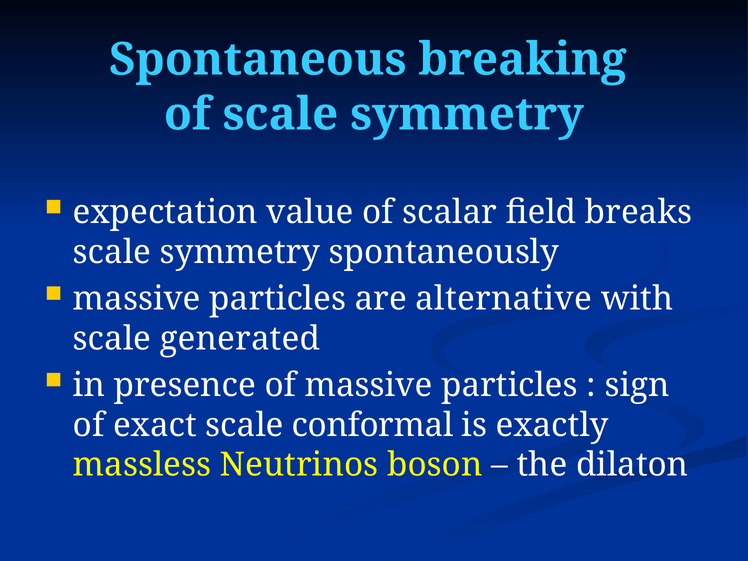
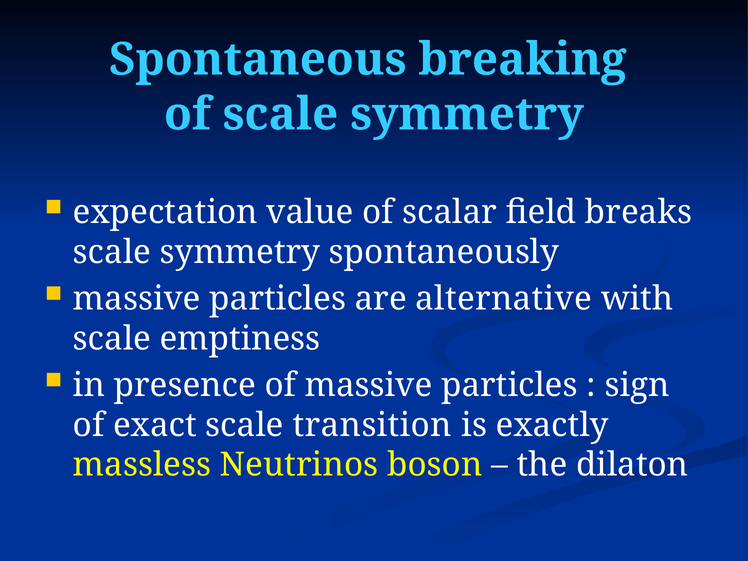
generated: generated -> emptiness (240, 339)
conformal: conformal -> transition (372, 425)
